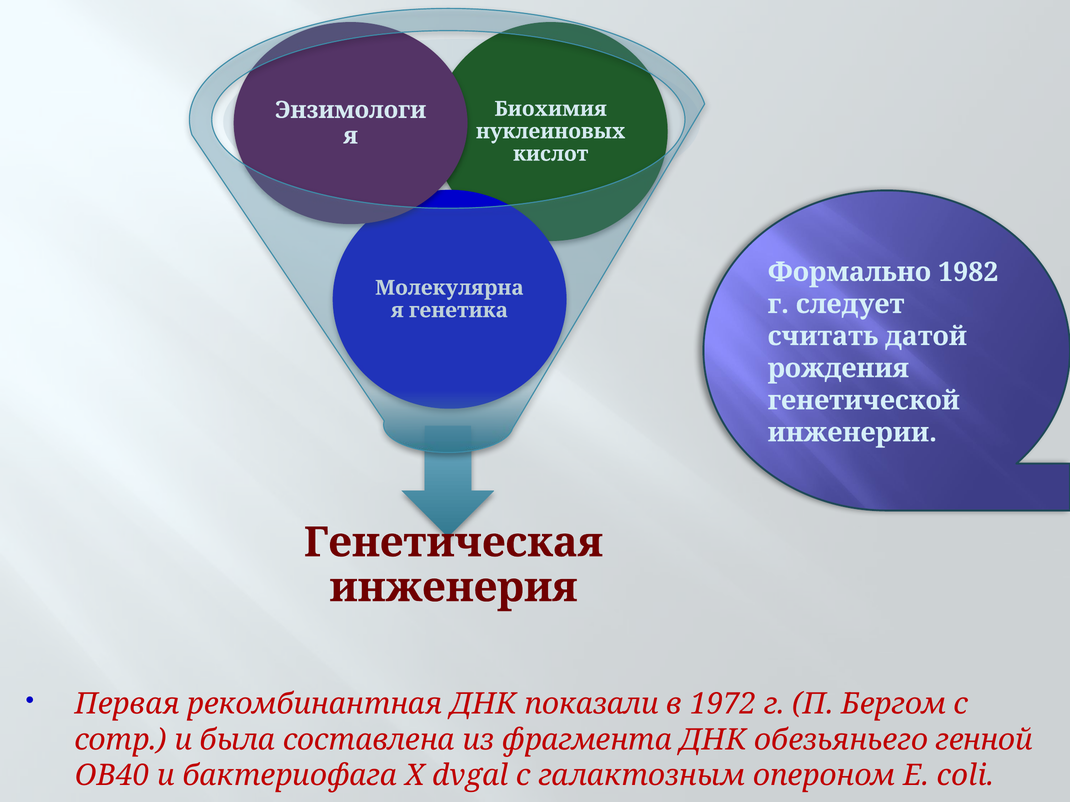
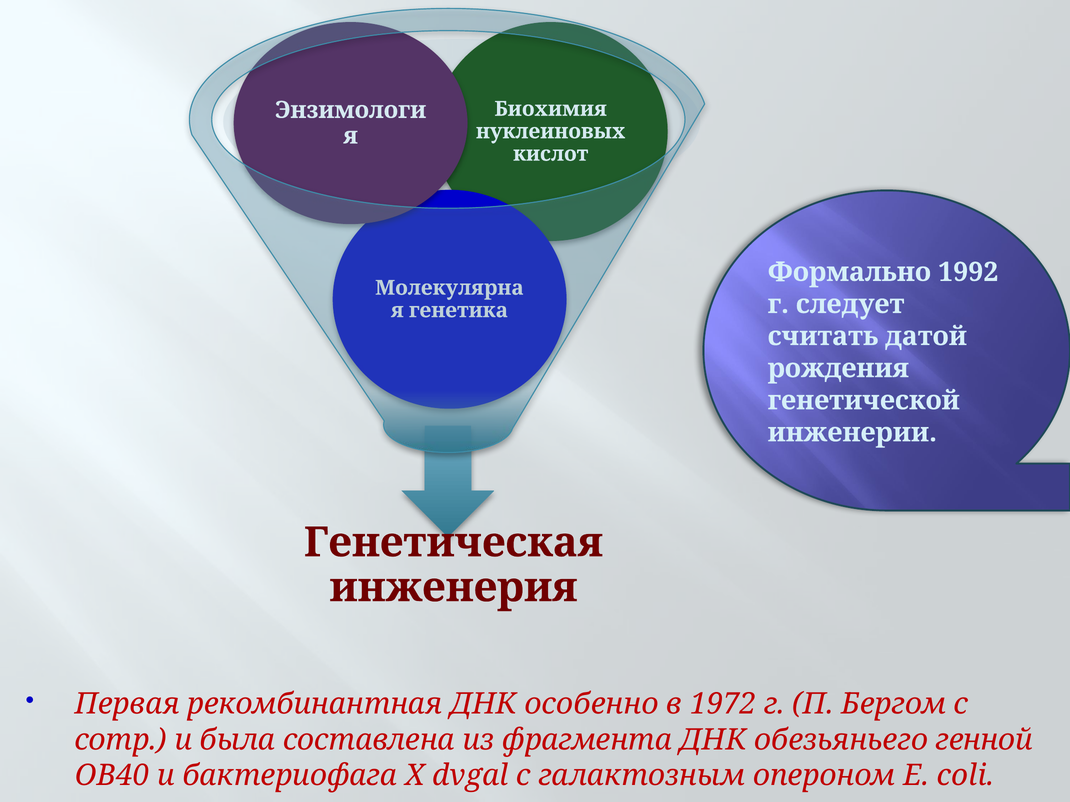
1982: 1982 -> 1992 (968, 272)
показали: показали -> особенно (592, 705)
